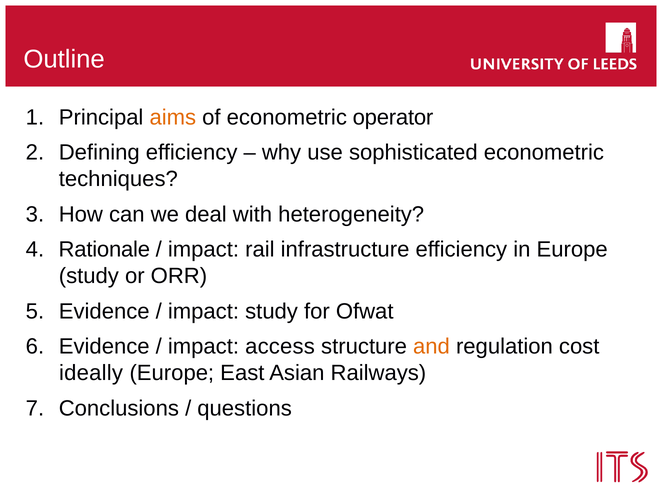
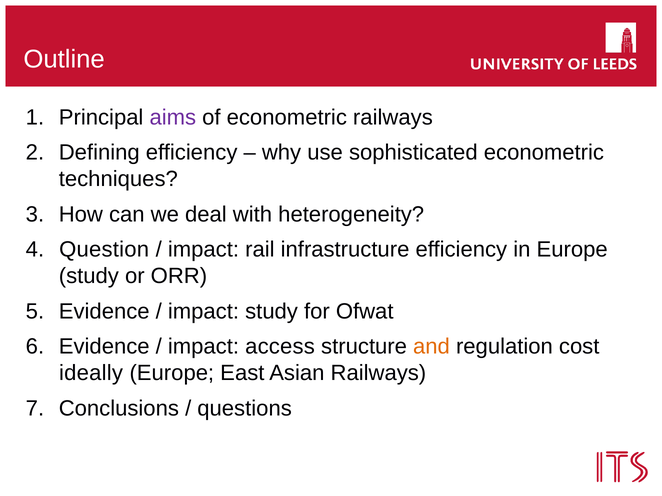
aims colour: orange -> purple (173, 117)
econometric operator: operator -> railways (393, 117)
Rationale: Rationale -> Question (104, 250)
